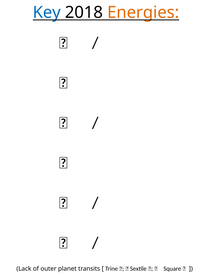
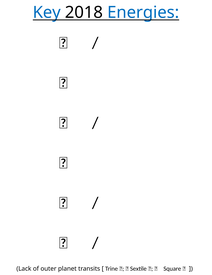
Energies colour: orange -> blue (143, 12)
